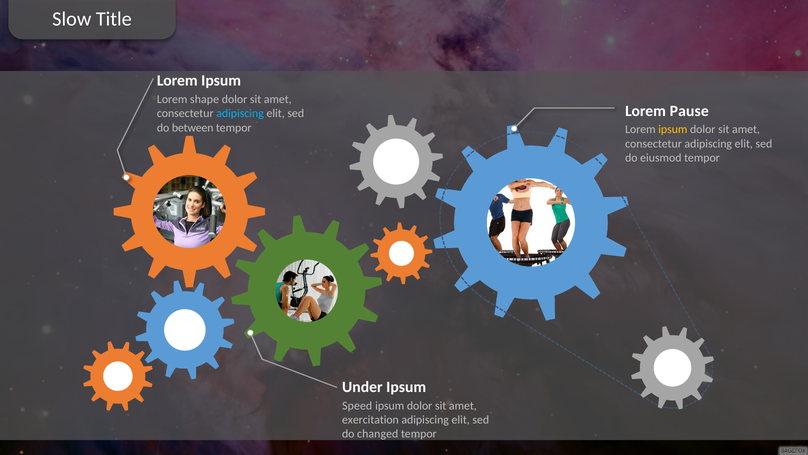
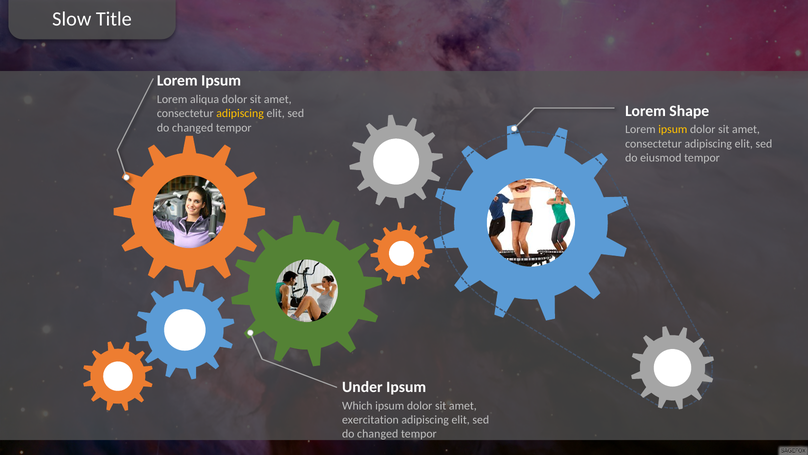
shape: shape -> aliqua (205, 99)
Pause: Pause -> Shape (689, 111)
adipiscing colour: light blue -> yellow (240, 113)
between: between -> changed (193, 127)
Speed: Speed -> Which (357, 405)
